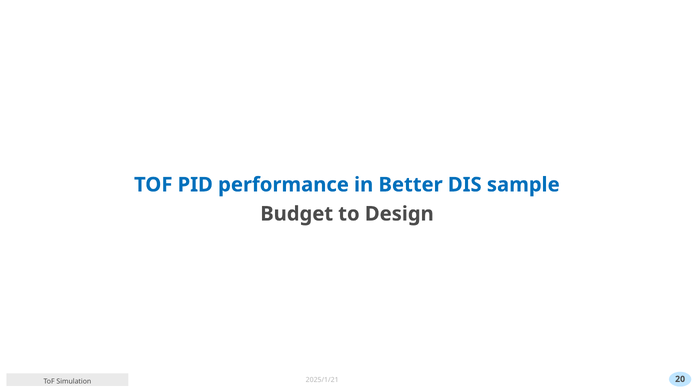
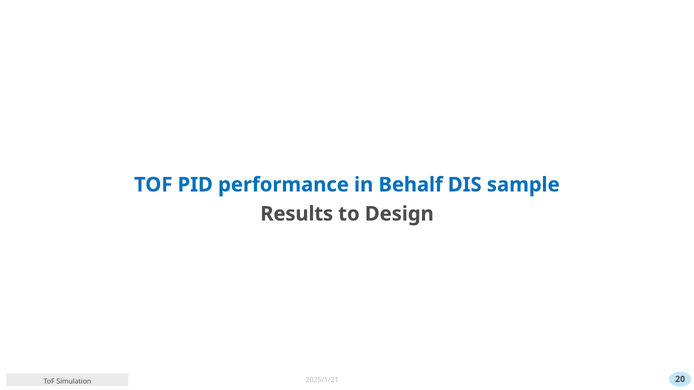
Better: Better -> Behalf (411, 185)
Budget: Budget -> Results (297, 214)
